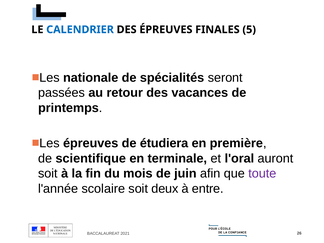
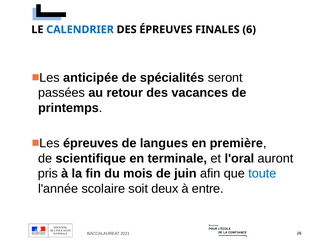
5: 5 -> 6 (249, 30)
nationale: nationale -> anticipée (91, 78)
étudiera: étudiera -> langues (164, 143)
soit: soit -> pris (48, 173)
toute colour: purple -> blue (262, 173)
